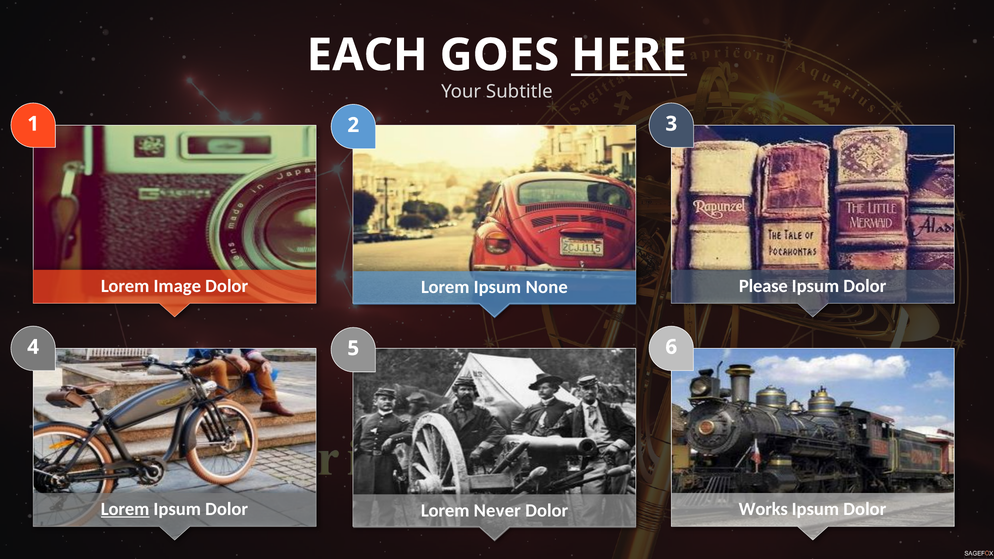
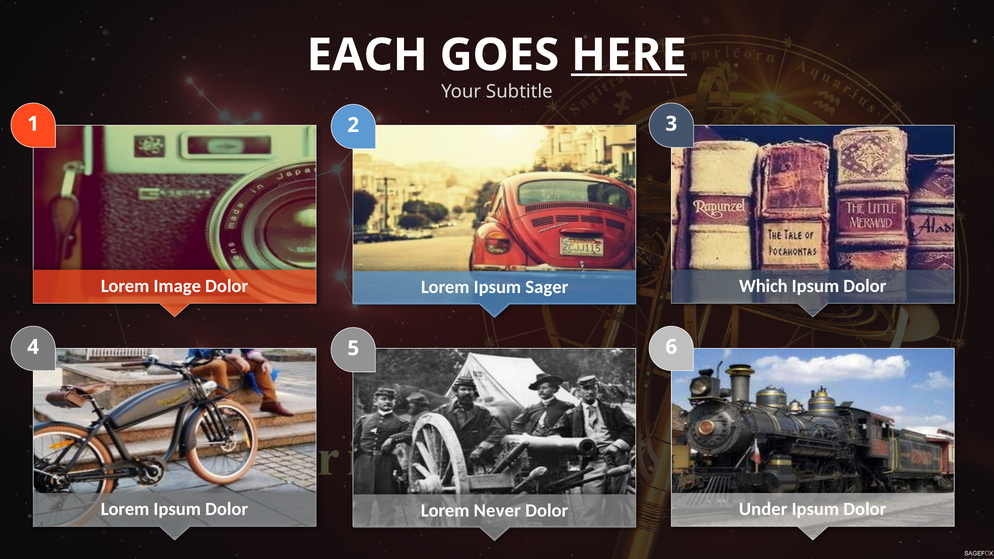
Please: Please -> Which (763, 286)
None: None -> Sager (547, 287)
Lorem underline: present -> none (125, 509)
Works: Works -> Under (763, 509)
